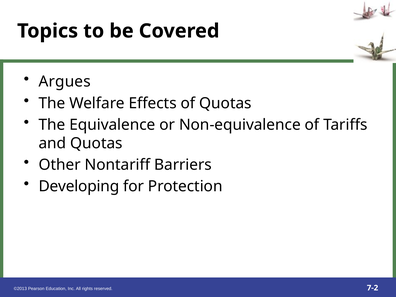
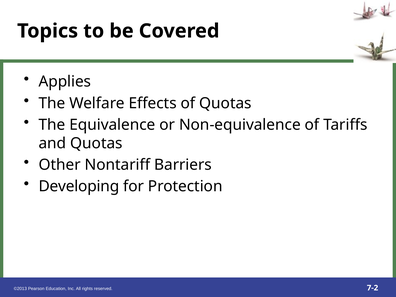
Argues: Argues -> Applies (65, 82)
